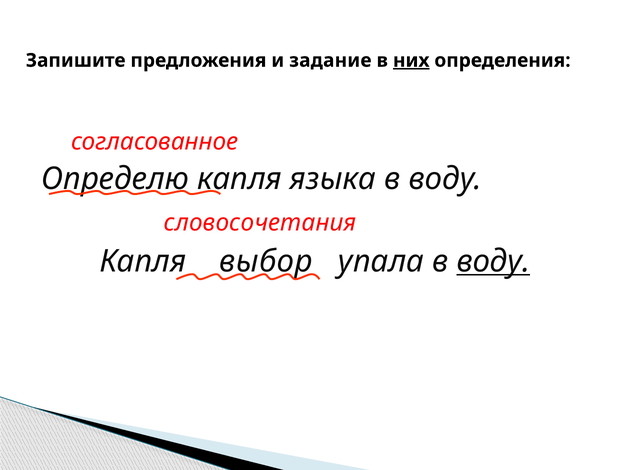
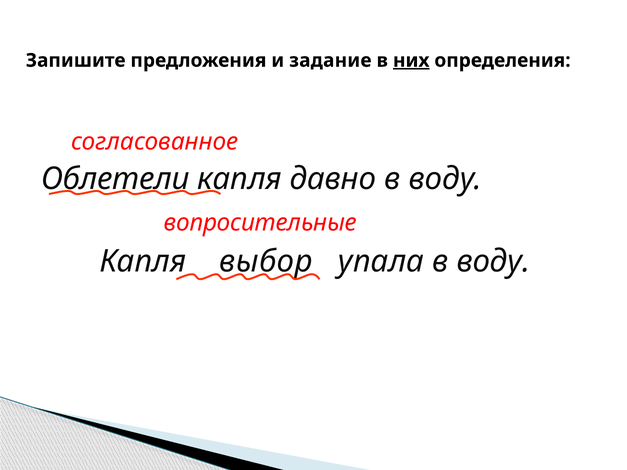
Определю: Определю -> Облетели (116, 179)
языка: языка -> давно (333, 179)
словосочетания: словосочетания -> вопросительные (260, 223)
воду underline: present -> none (493, 261)
